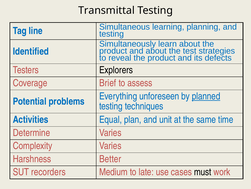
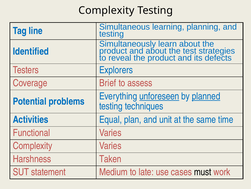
Transmittal: Transmittal -> Complexity (107, 10)
Explorers colour: black -> blue (116, 70)
unforeseen underline: none -> present (159, 96)
Determine: Determine -> Functional (32, 132)
Better: Better -> Taken (110, 158)
recorders: recorders -> statement (48, 171)
